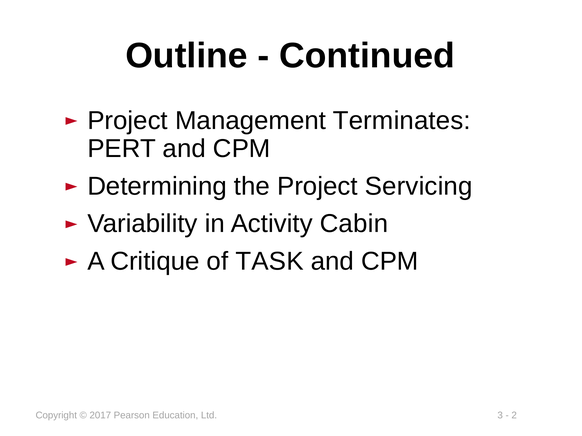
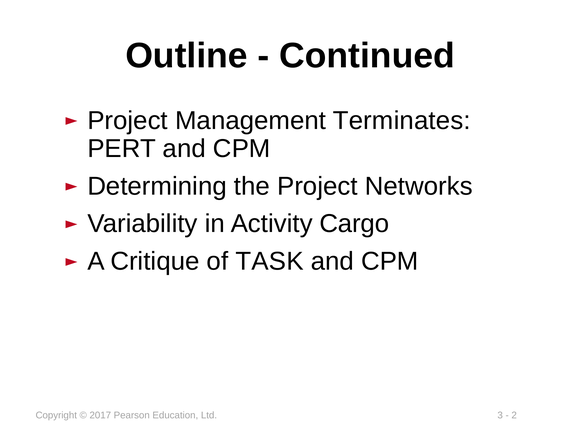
Servicing: Servicing -> Networks (419, 186)
Cabin: Cabin -> Cargo (354, 224)
